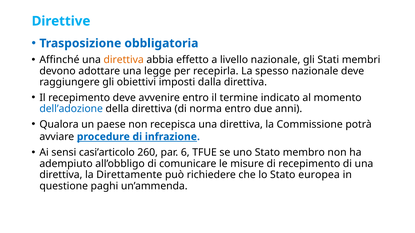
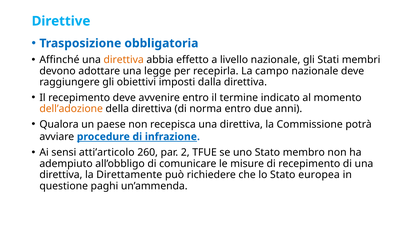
spesso: spesso -> campo (272, 71)
dell’adozione colour: blue -> orange (71, 109)
casi’articolo: casi’articolo -> atti’articolo (107, 153)
6: 6 -> 2 (185, 153)
